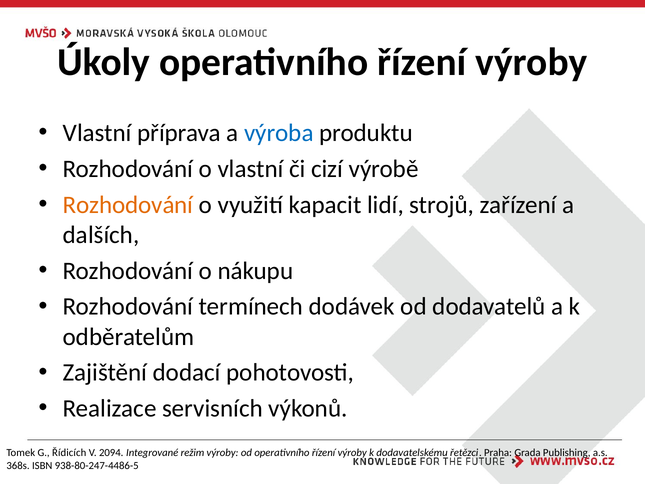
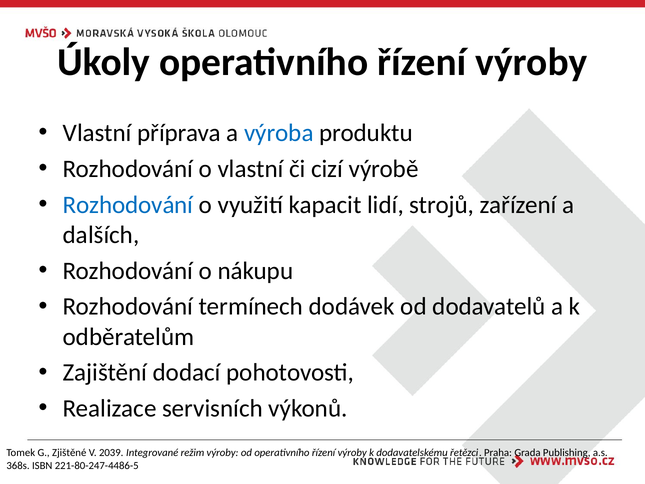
Rozhodování colour: orange -> blue (128, 205)
Řídicích: Řídicích -> Zjištěné (69, 453)
2094: 2094 -> 2039 (111, 453)
938-80-247-4486-5: 938-80-247-4486-5 -> 221-80-247-4486-5 (97, 466)
